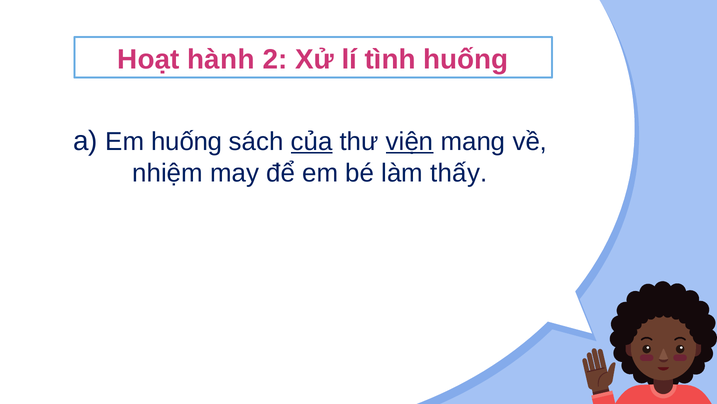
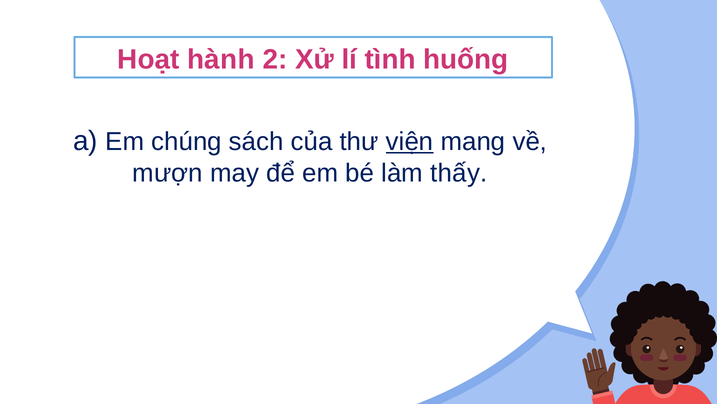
Em huống: huống -> chúng (187, 142)
của underline: present -> none (312, 142)
nhiệm: nhiệm -> mượn (168, 173)
